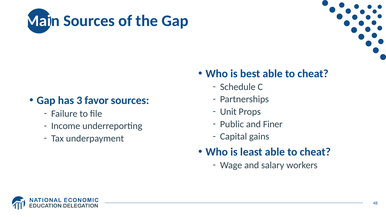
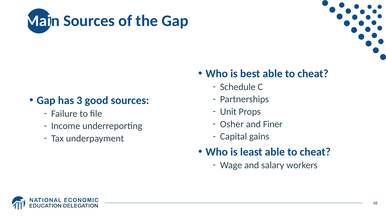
favor: favor -> good (97, 100)
Public: Public -> Osher (232, 124)
